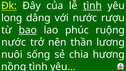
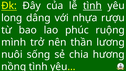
với nước: nước -> nhựa (85, 18)
bao underline: present -> none (28, 30)
nước: nước -> mình (14, 42)
